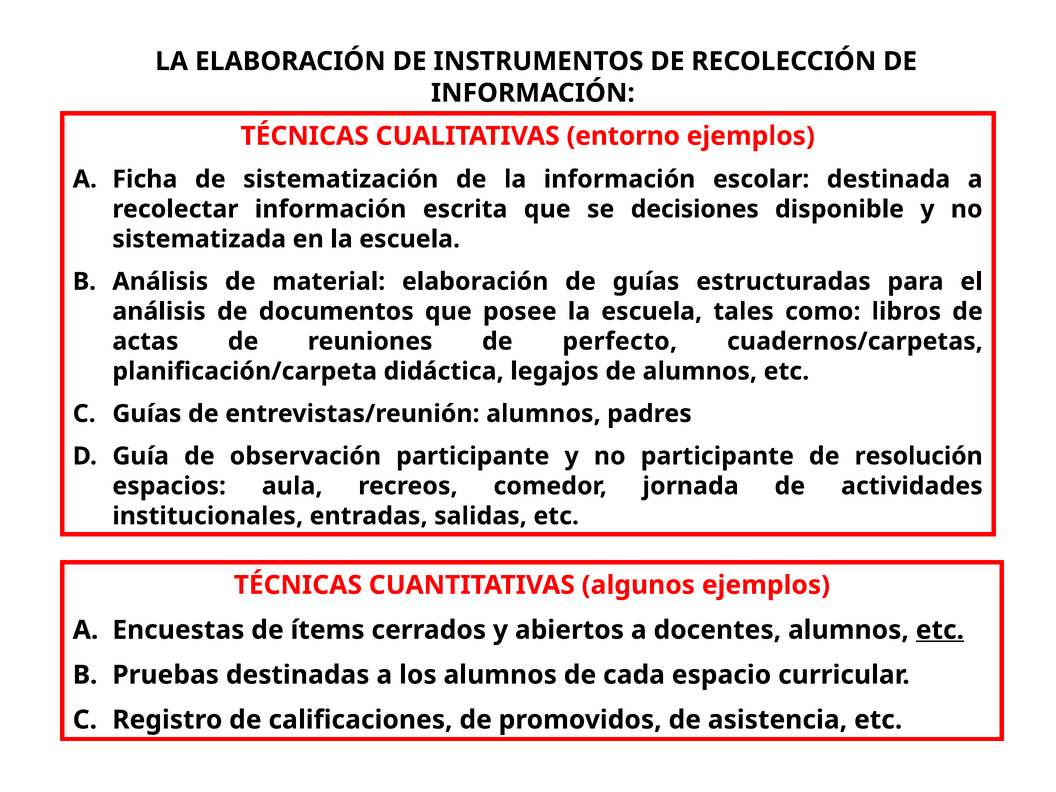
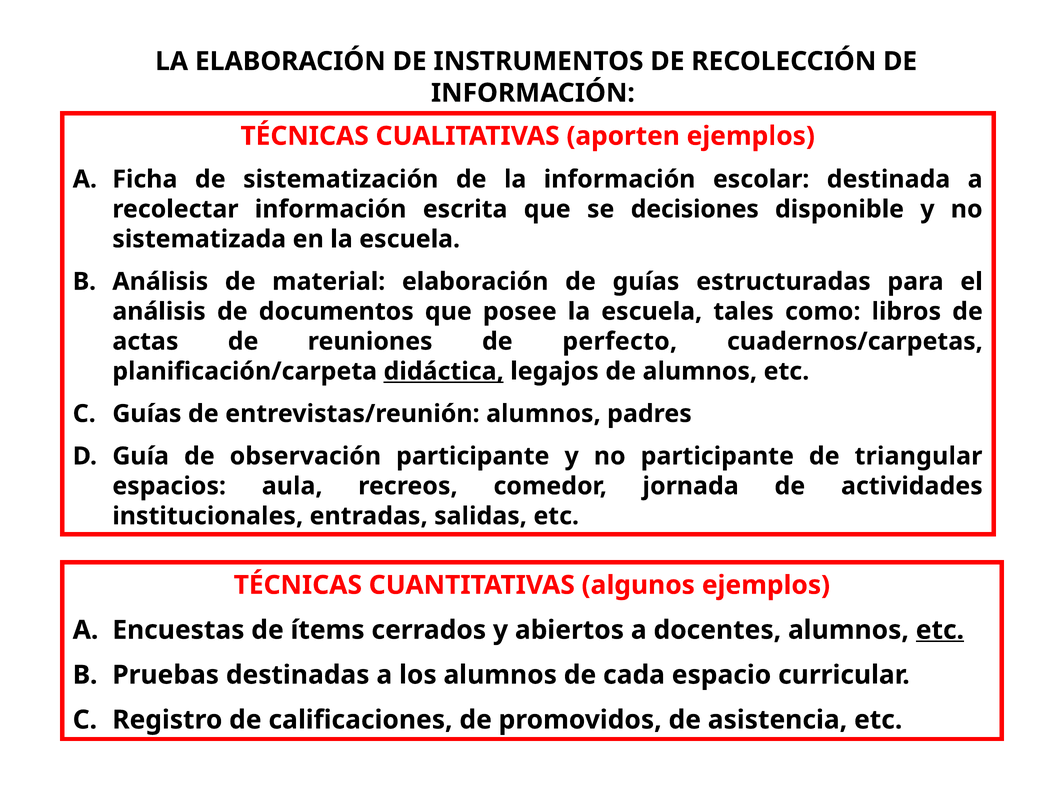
entorno: entorno -> aporten (623, 136)
didáctica underline: none -> present (444, 371)
resolución: resolución -> triangular (918, 456)
